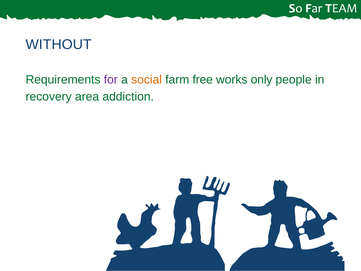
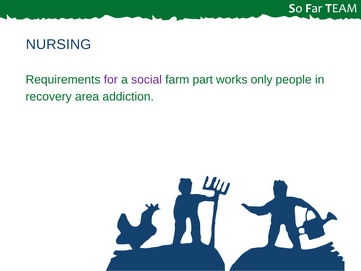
WITHOUT: WITHOUT -> NURSING (59, 44)
social colour: orange -> purple (147, 80)
free: free -> part (203, 80)
